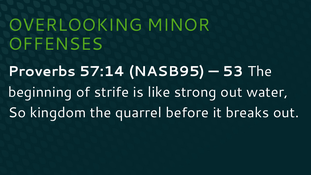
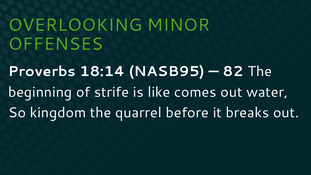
57:14: 57:14 -> 18:14 (102, 72)
53: 53 -> 82 (233, 72)
strong: strong -> comes (195, 92)
